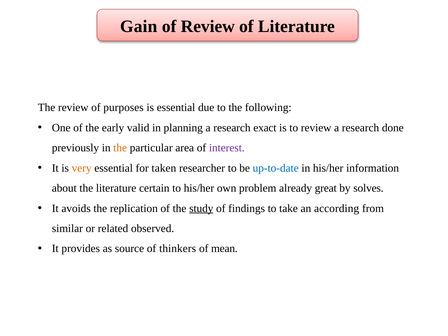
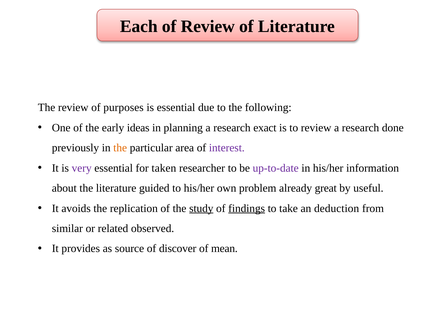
Gain: Gain -> Each (139, 26)
valid: valid -> ideas (138, 128)
very colour: orange -> purple (82, 168)
up-to-date colour: blue -> purple (276, 168)
certain: certain -> guided (154, 188)
solves: solves -> useful (368, 188)
findings underline: none -> present (247, 208)
according: according -> deduction (337, 208)
thinkers: thinkers -> discover (178, 249)
